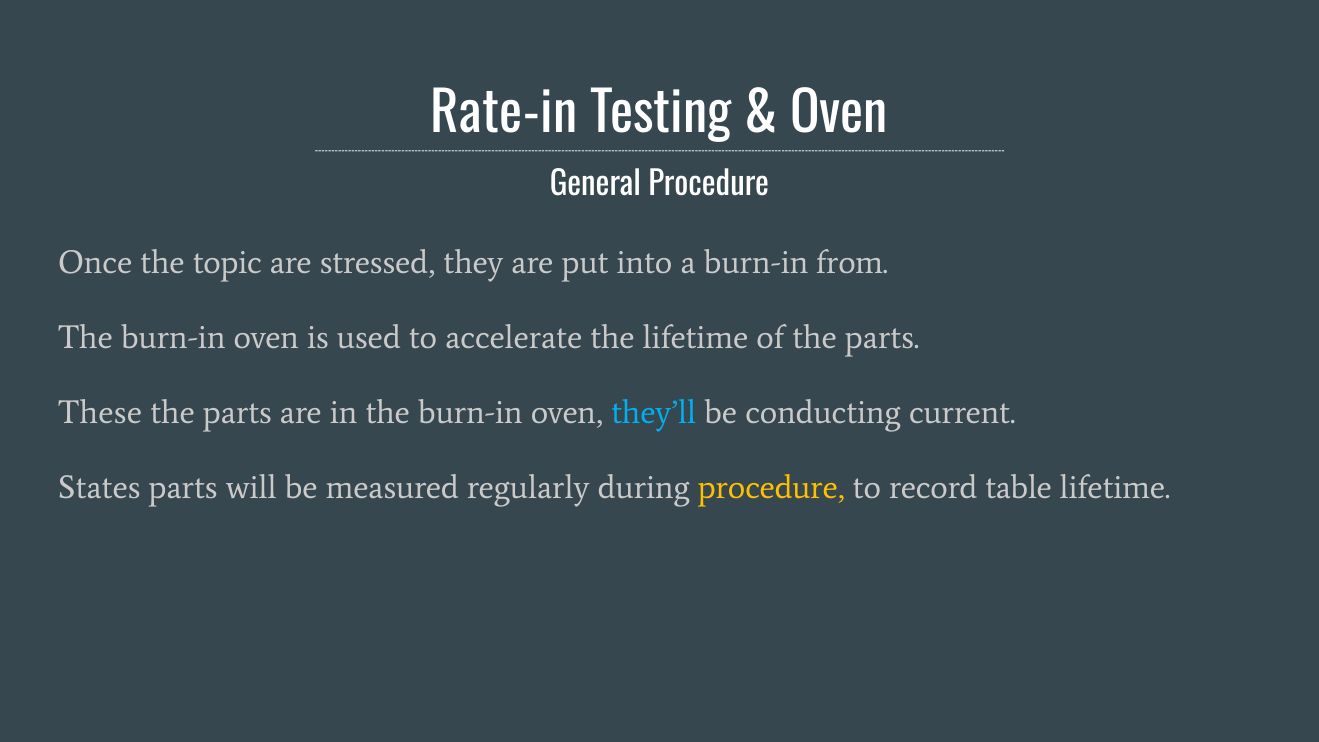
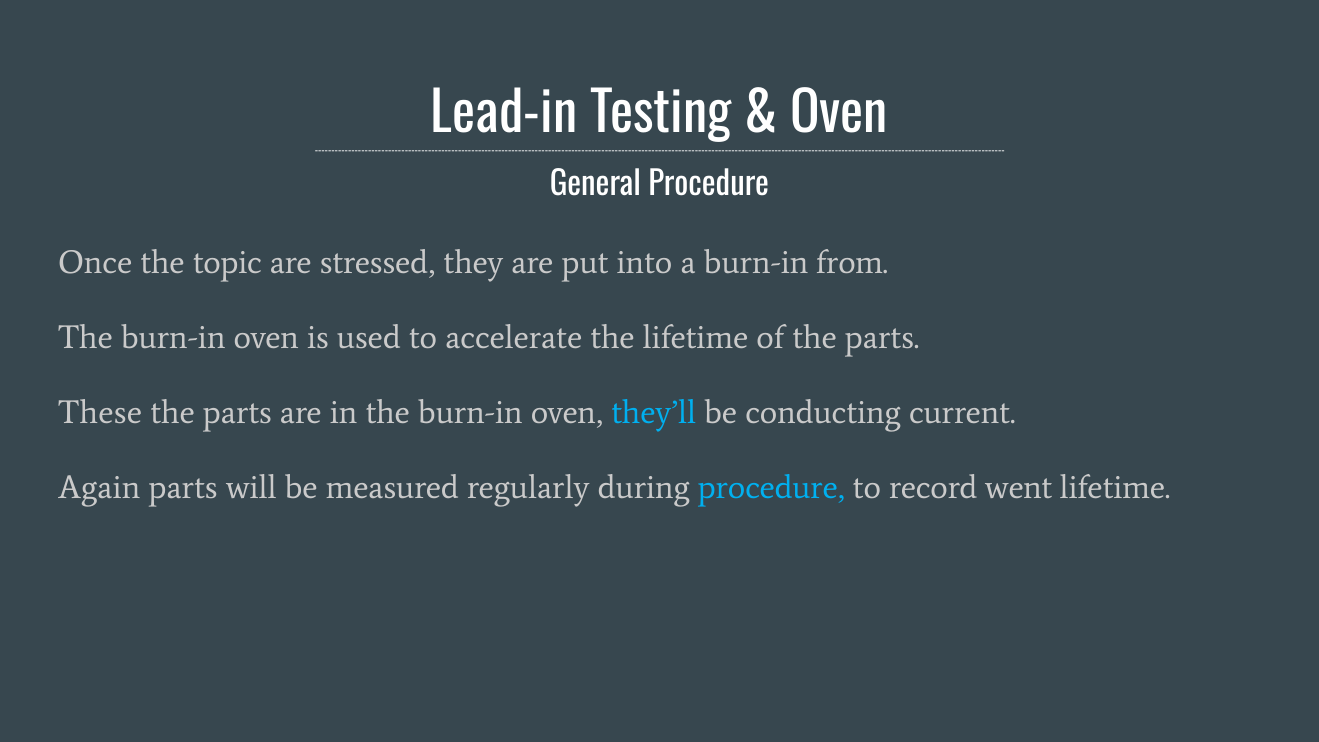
Rate-in: Rate-in -> Lead-in (504, 114)
States: States -> Again (99, 487)
procedure colour: yellow -> light blue (771, 487)
table: table -> went (1019, 487)
